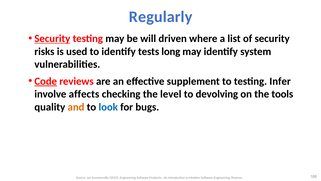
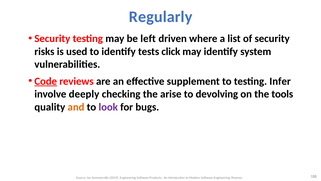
Security underline: present -> none (52, 39)
will: will -> left (148, 39)
long: long -> click (171, 51)
affects: affects -> deeply (84, 94)
level: level -> arise (171, 94)
look colour: blue -> purple (108, 107)
